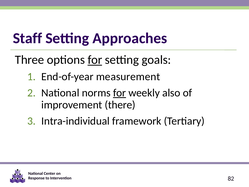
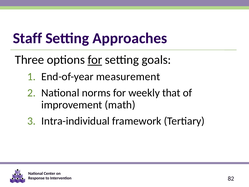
for underline: present -> none (120, 93)
also: also -> that (171, 93)
there: there -> math (120, 105)
